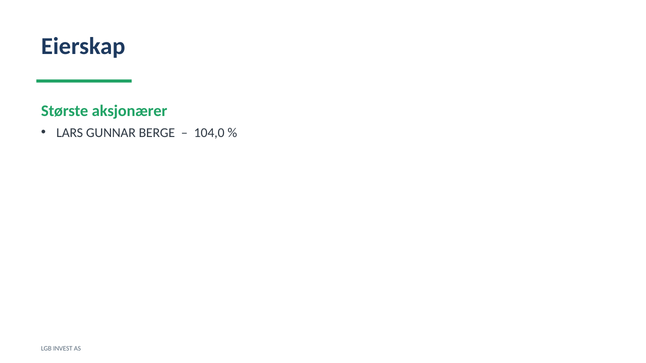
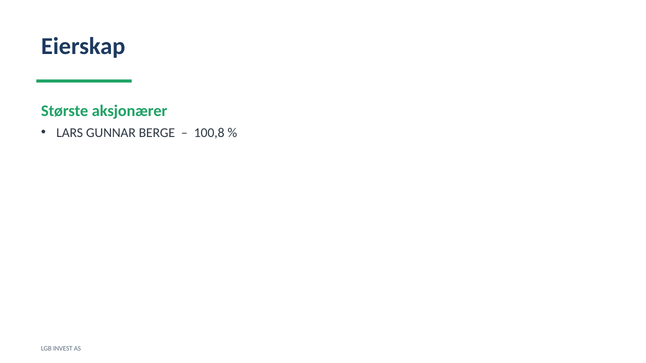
104,0: 104,0 -> 100,8 (209, 133)
